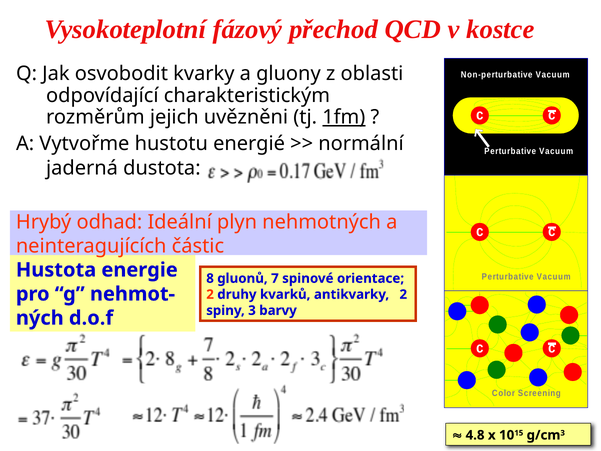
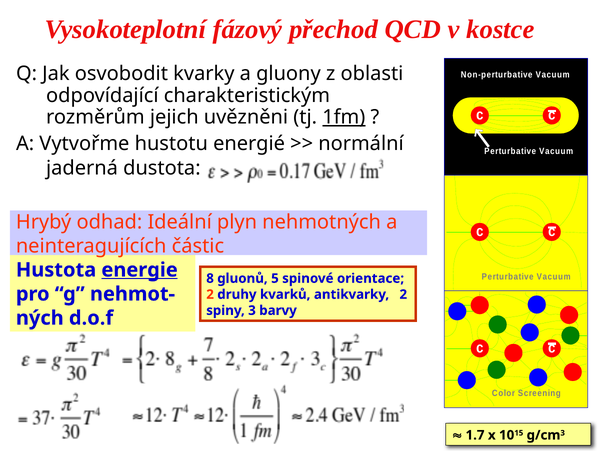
energie underline: none -> present (140, 270)
7: 7 -> 5 (275, 278)
4.8: 4.8 -> 1.7 (475, 435)
